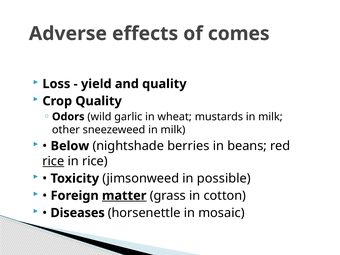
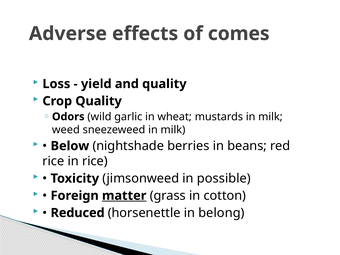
other: other -> weed (66, 130)
rice underline: present -> none (53, 161)
Diseases: Diseases -> Reduced (78, 213)
mosaic: mosaic -> belong (221, 213)
